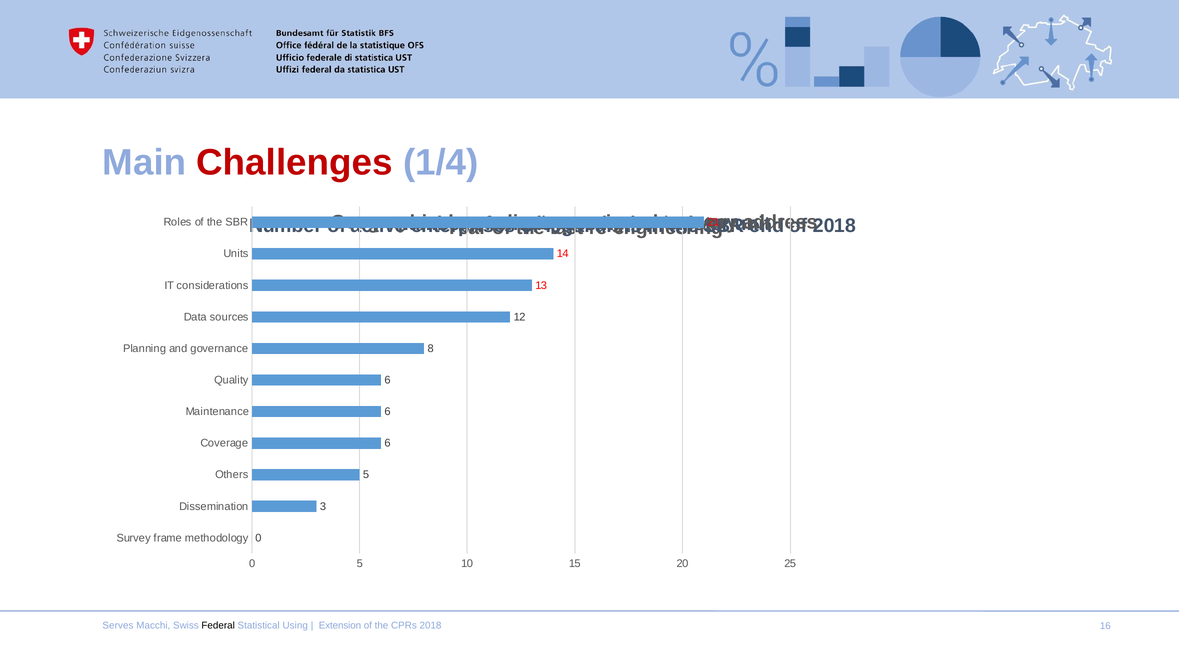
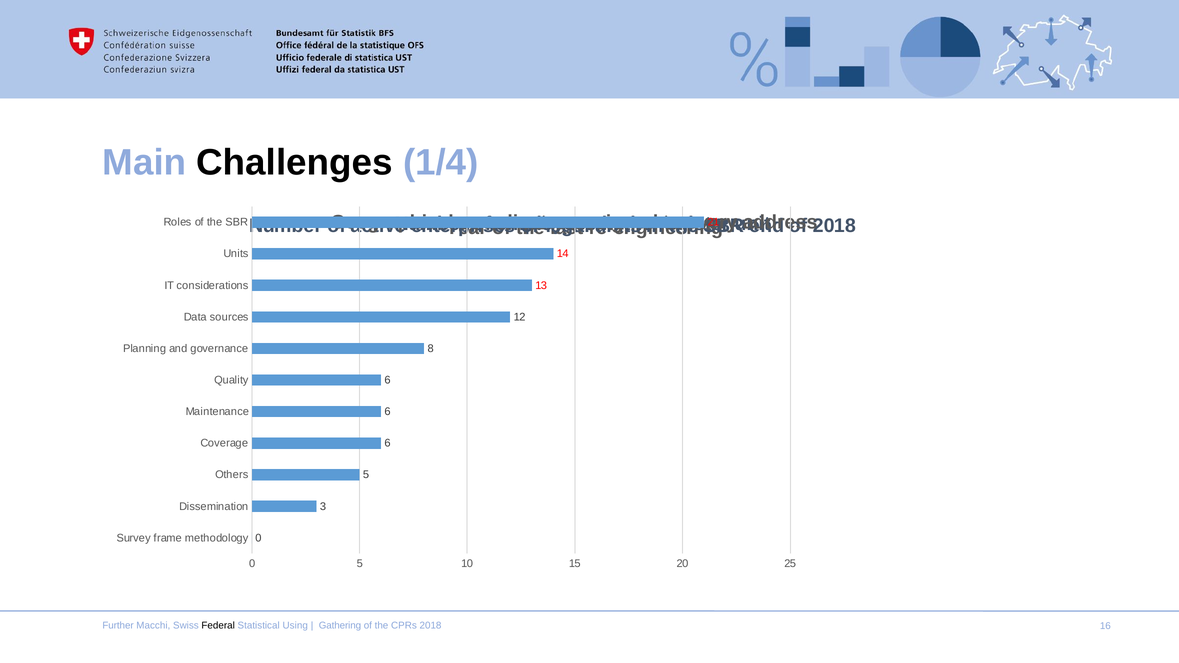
Challenges colour: red -> black (295, 163)
Serves: Serves -> Further (118, 626)
Extension: Extension -> Gathering (340, 626)
